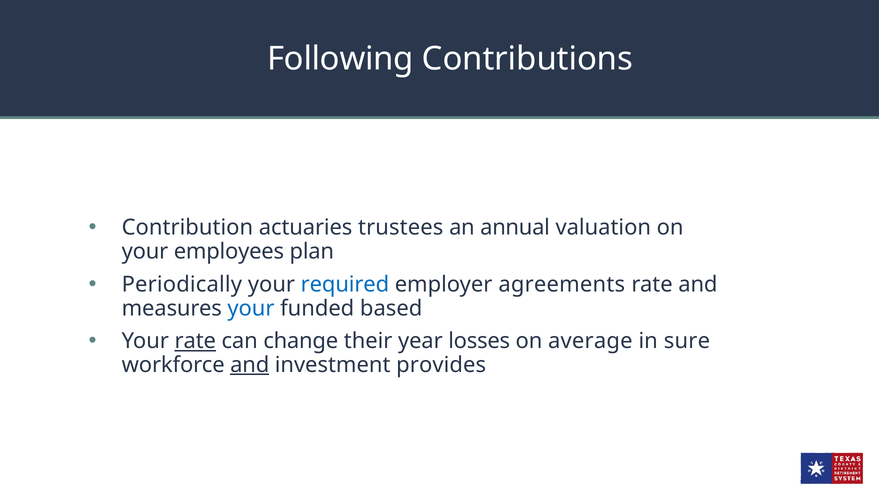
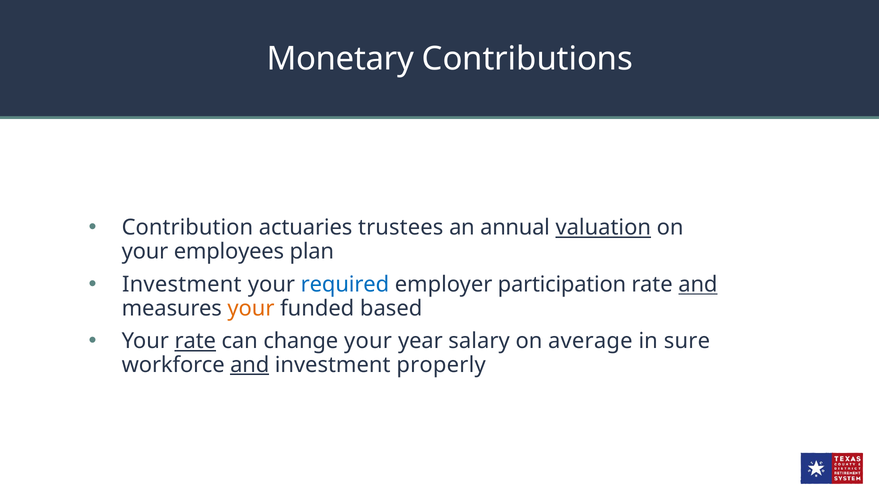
Following: Following -> Monetary (340, 59)
valuation underline: none -> present (603, 227)
Periodically: Periodically -> Investment (182, 284)
agreements: agreements -> participation (562, 284)
and underline: none -> present (698, 284)
your colour: blue -> orange (251, 308)
change their: their -> your (368, 341)
losses: losses -> salary (479, 341)
provides: provides -> properly (441, 365)
